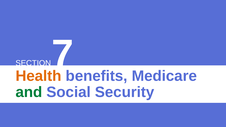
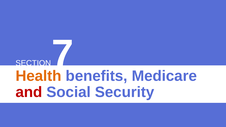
and colour: green -> red (29, 92)
